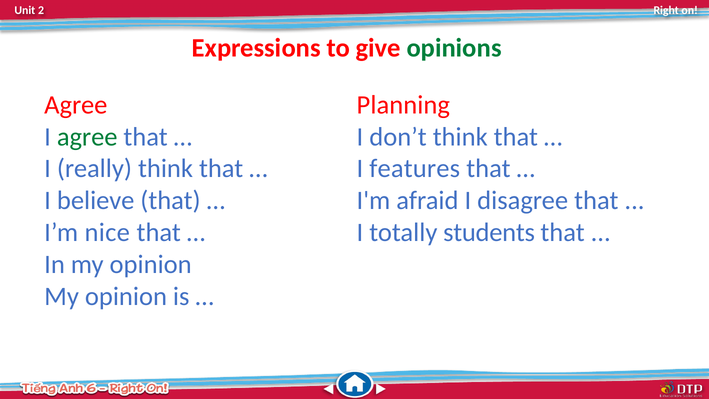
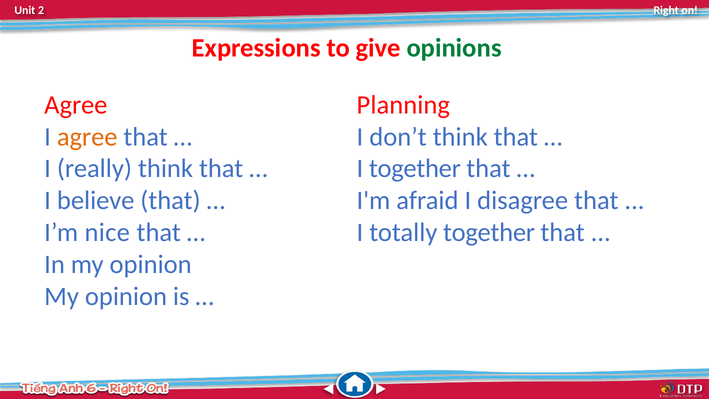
agree colour: green -> orange (87, 137)
I features: features -> together (415, 169)
totally students: students -> together (489, 232)
